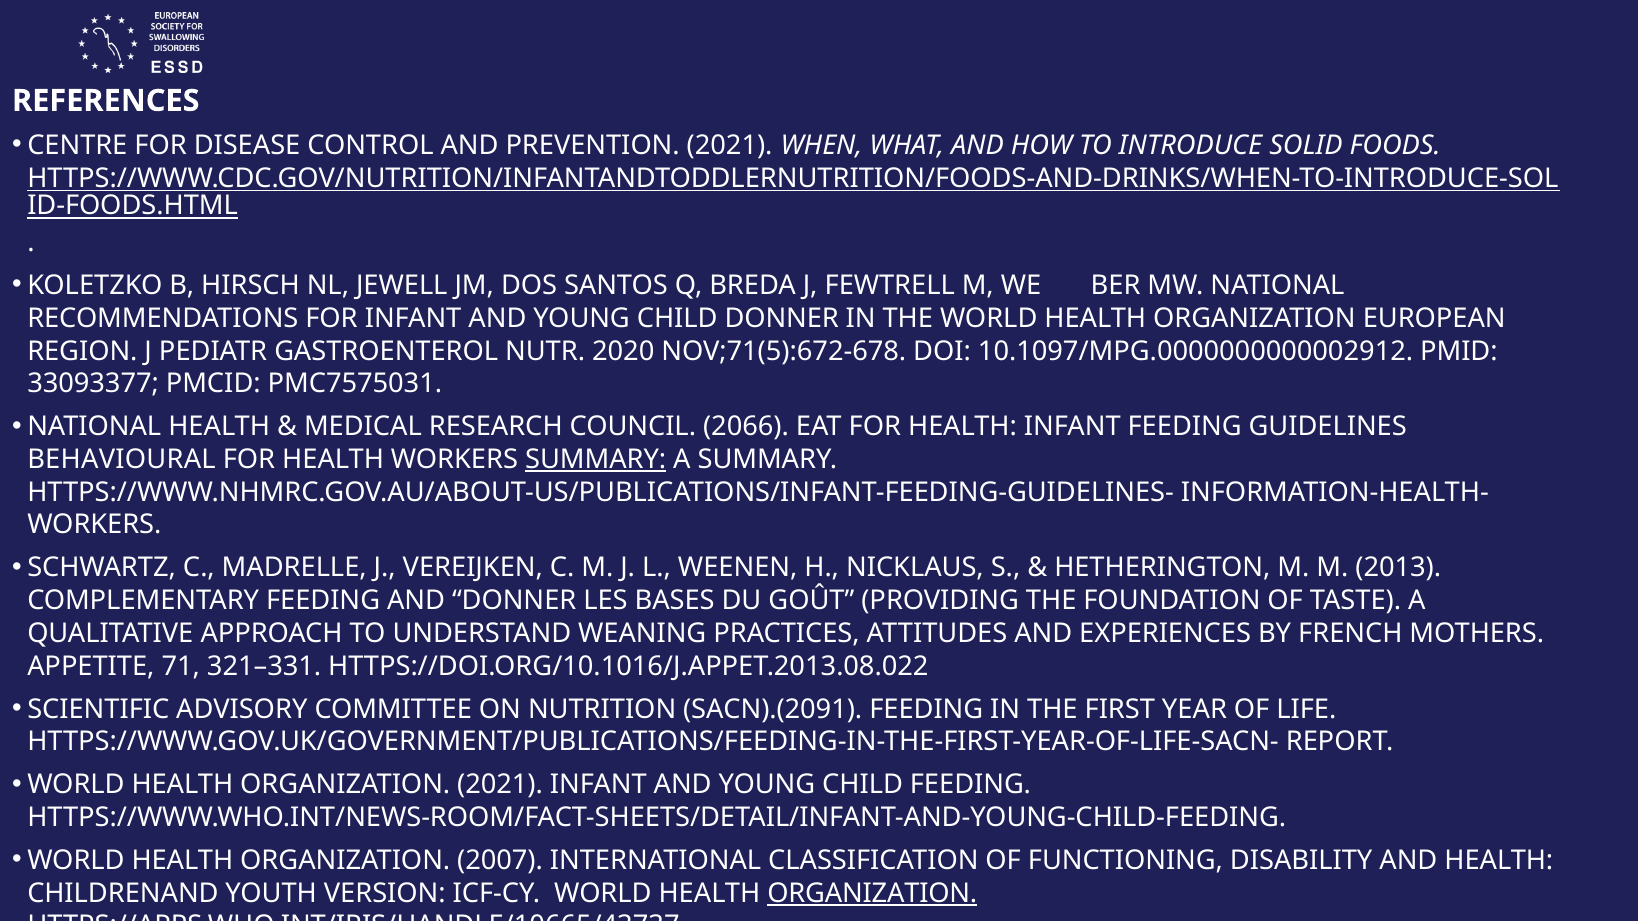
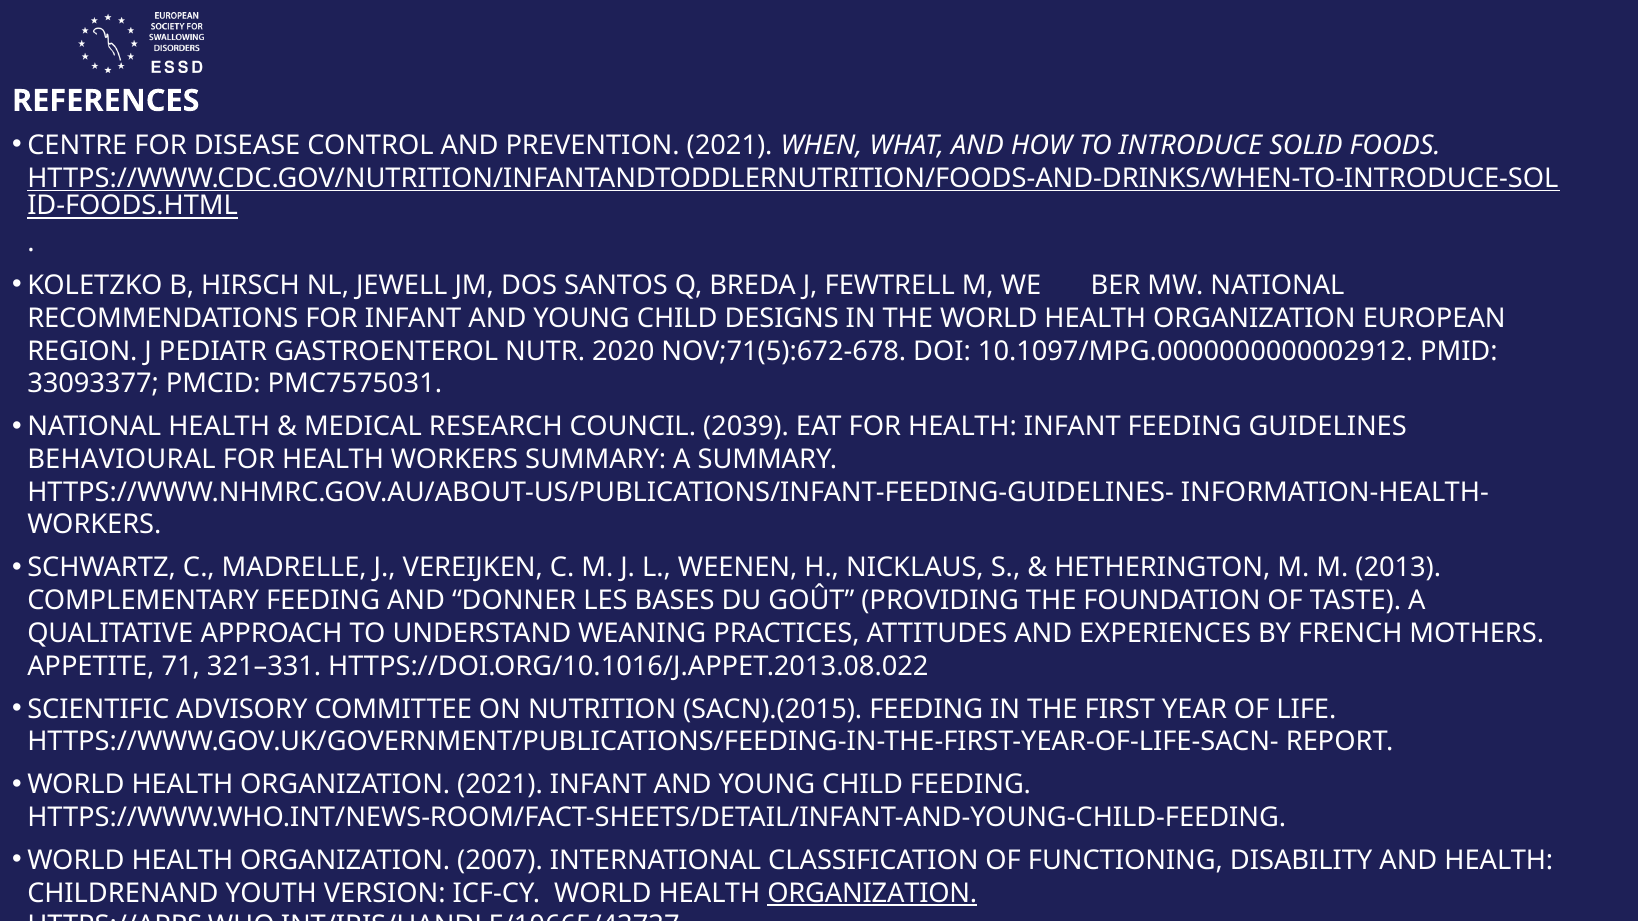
CHILD DONNER: DONNER -> DESIGNS (782, 318)
2066: 2066 -> 2039 (746, 427)
SUMMARY underline: present -> none (596, 460)
SACN).(2091: SACN).(2091 -> SACN).(2015 (773, 709)
